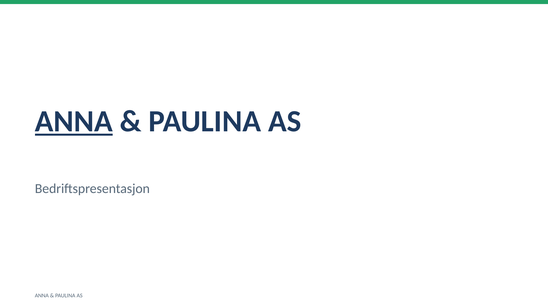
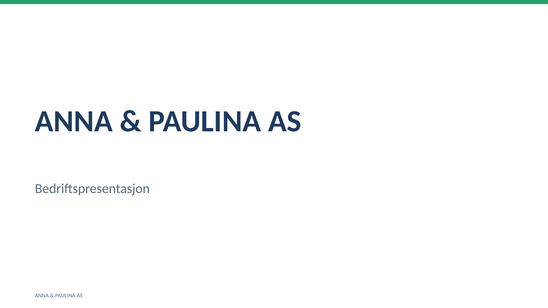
ANNA underline: present -> none (74, 122)
